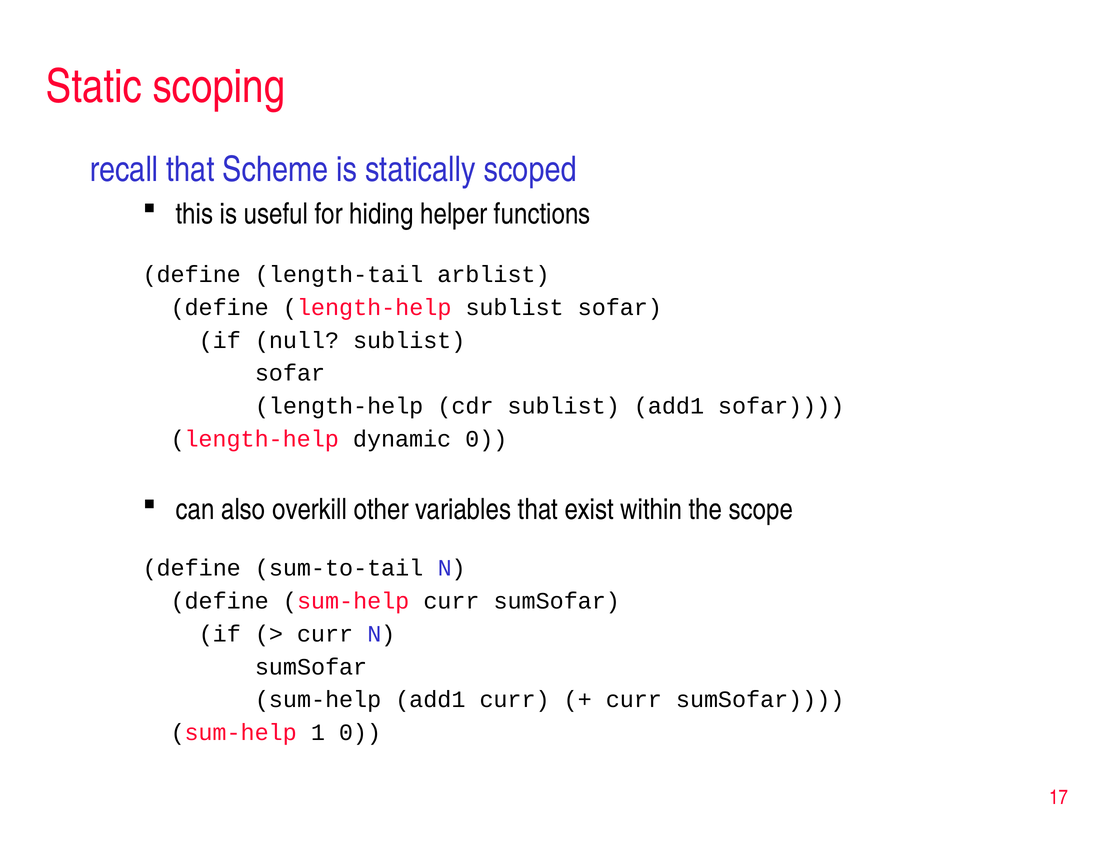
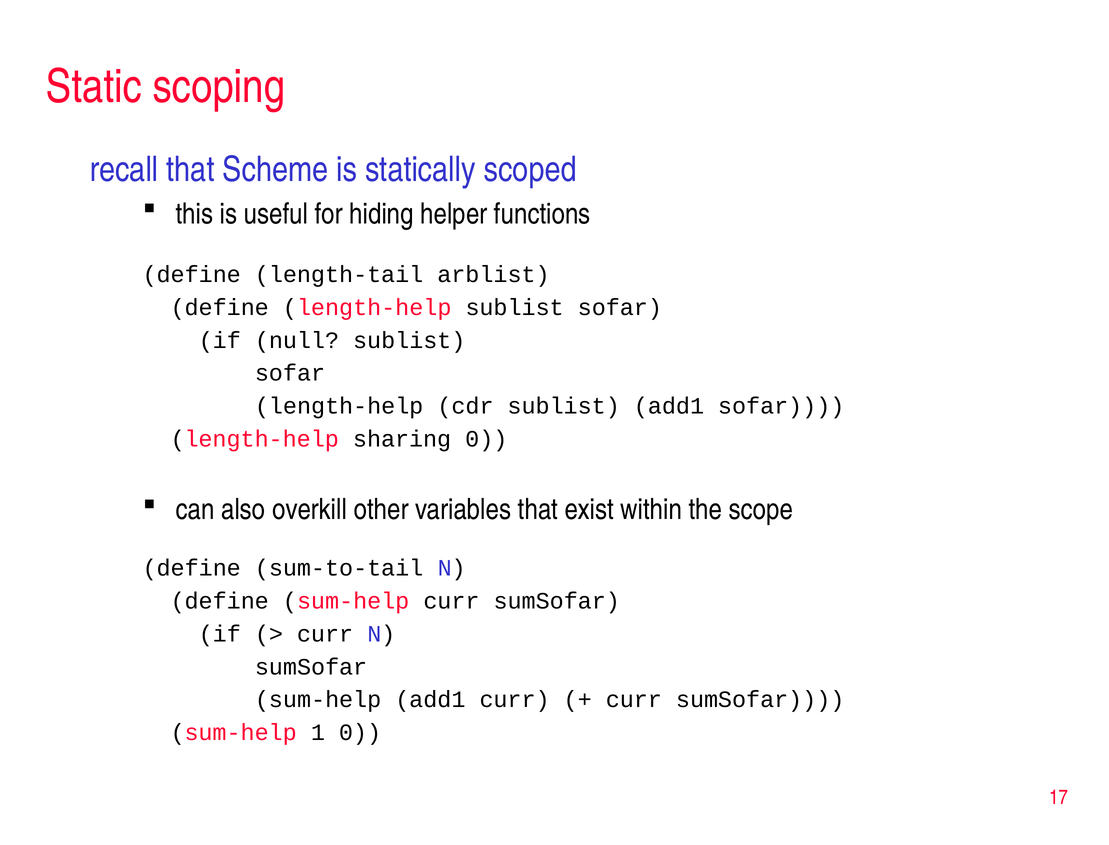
dynamic: dynamic -> sharing (402, 439)
